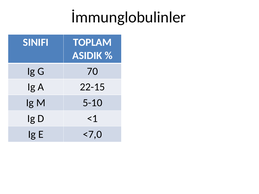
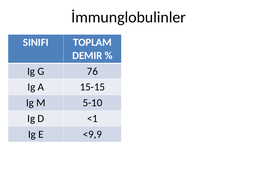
ASIDIK: ASIDIK -> DEMIR (87, 56)
70: 70 -> 76 (92, 71)
22-15: 22-15 -> 15-15 (92, 87)
<7,0: <7,0 -> <9,9 (92, 134)
